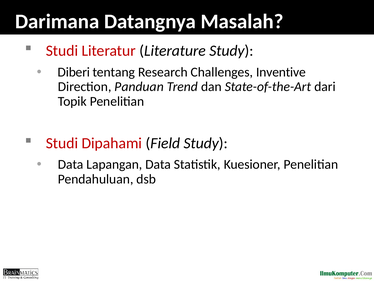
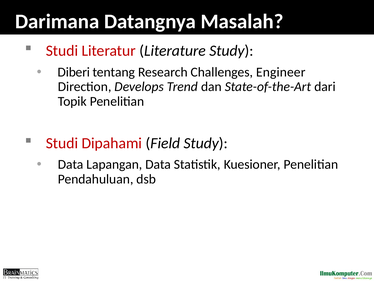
Inventive: Inventive -> Engineer (281, 72)
Panduan: Panduan -> Develops (139, 87)
